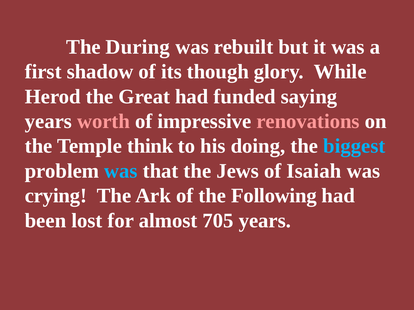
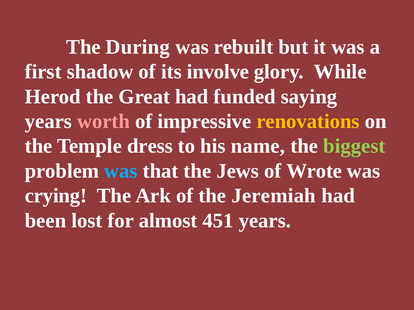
though: though -> involve (218, 72)
renovations colour: pink -> yellow (308, 122)
think: think -> dress (150, 146)
doing: doing -> name (258, 146)
biggest colour: light blue -> light green (354, 146)
Isaiah: Isaiah -> Wrote (314, 171)
Following: Following -> Jeremiah (274, 196)
705: 705 -> 451 (218, 221)
